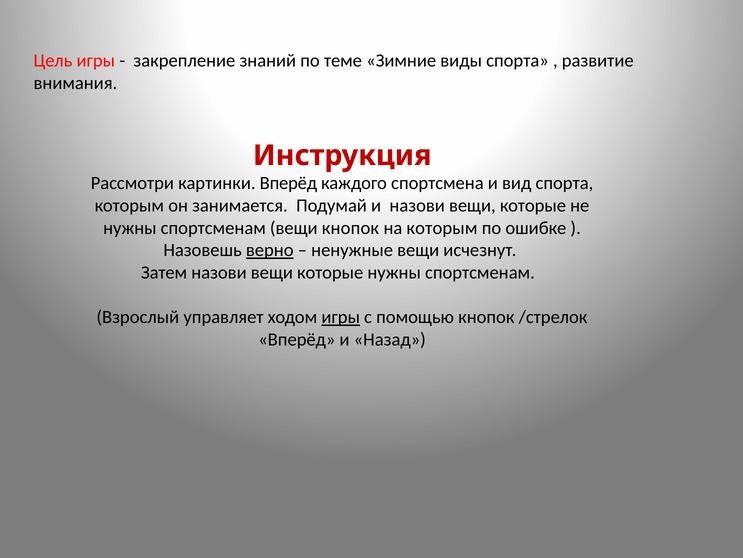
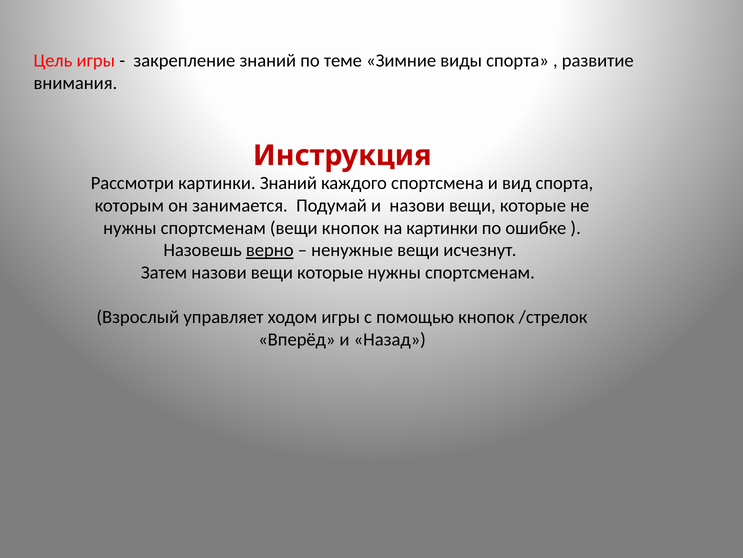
картинки Вперёд: Вперёд -> Знаний (288, 183)
на которым: которым -> картинки (442, 228)
игры underline: present -> none (341, 317)
